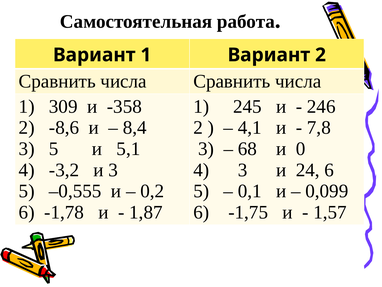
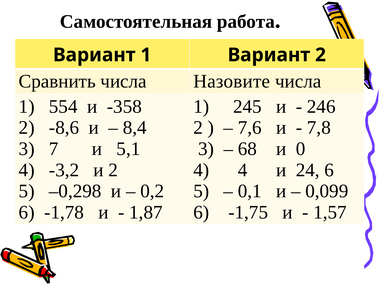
числа Сравнить: Сравнить -> Назовите (232, 81)
309: 309 -> 554 (63, 106)
4,1: 4,1 -> 7,6 (250, 127)
5: 5 -> 7 (54, 149)
и 3: 3 -> 2 (113, 170)
4 3: 3 -> 4 (243, 170)
–0,555: –0,555 -> –0,298 (75, 191)
